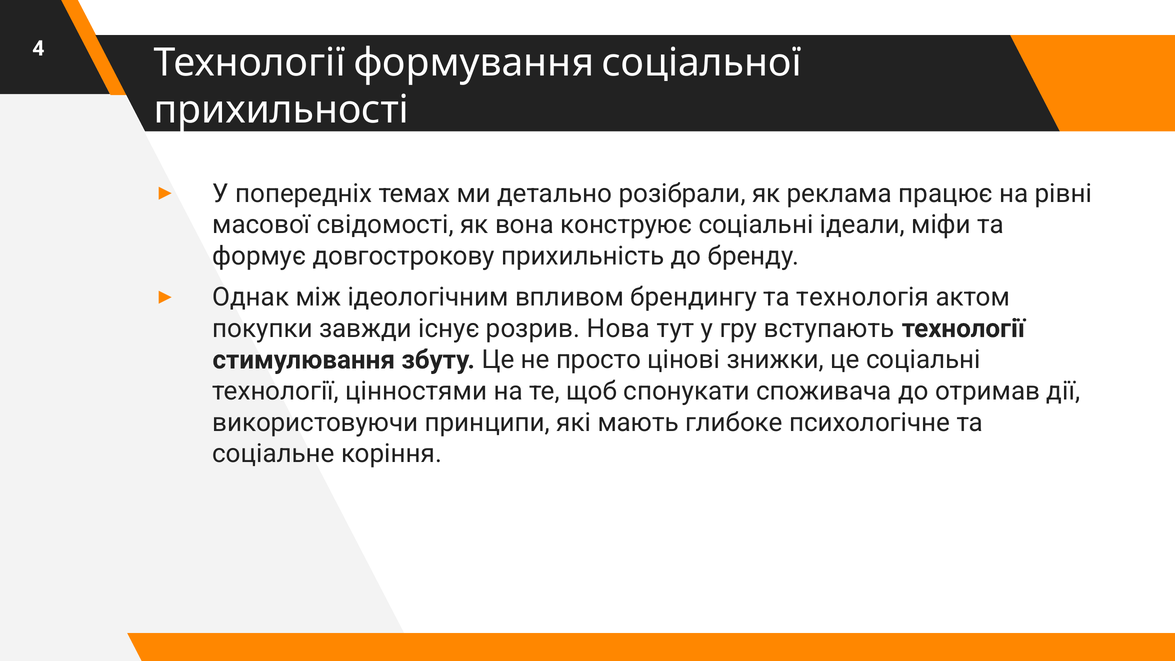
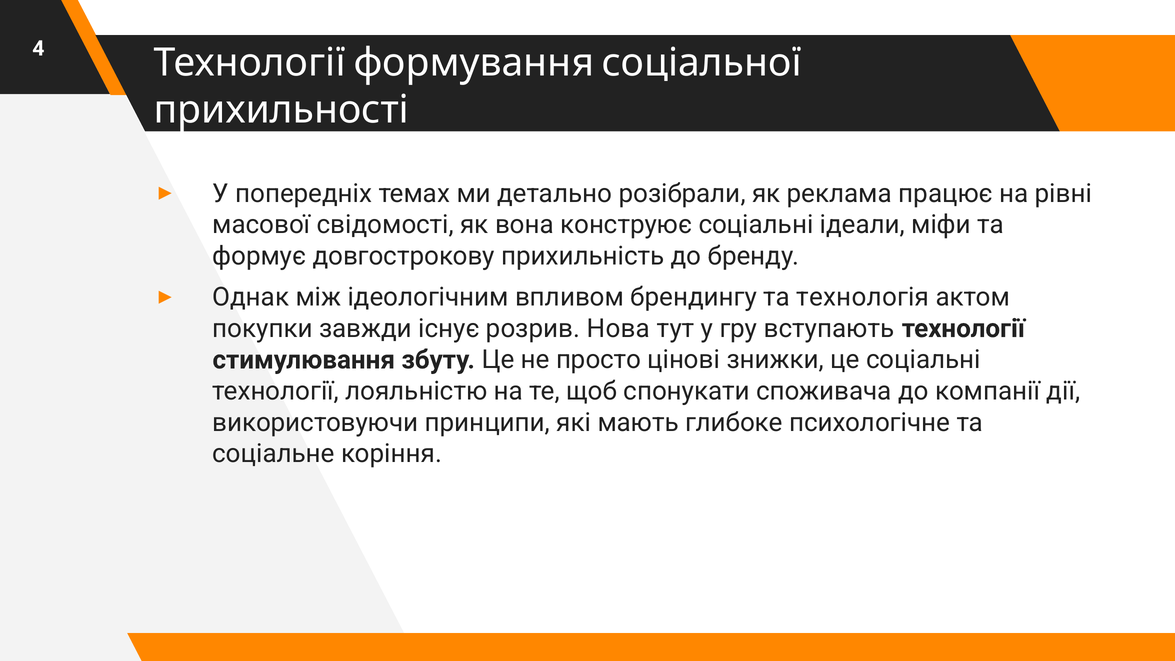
цінностями: цінностями -> лояльністю (416, 391)
отримав: отримав -> компанії (988, 391)
